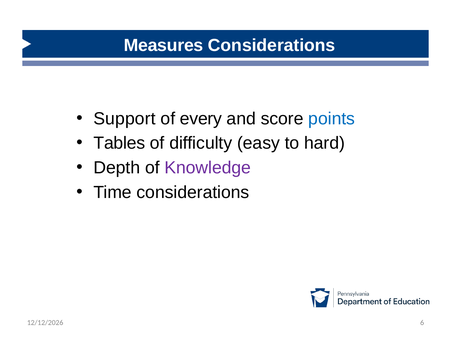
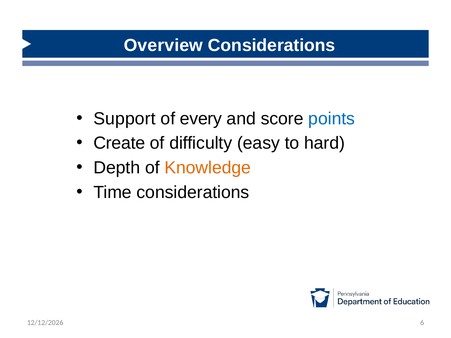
Measures: Measures -> Overview (163, 45)
Tables: Tables -> Create (119, 143)
Knowledge colour: purple -> orange (208, 168)
